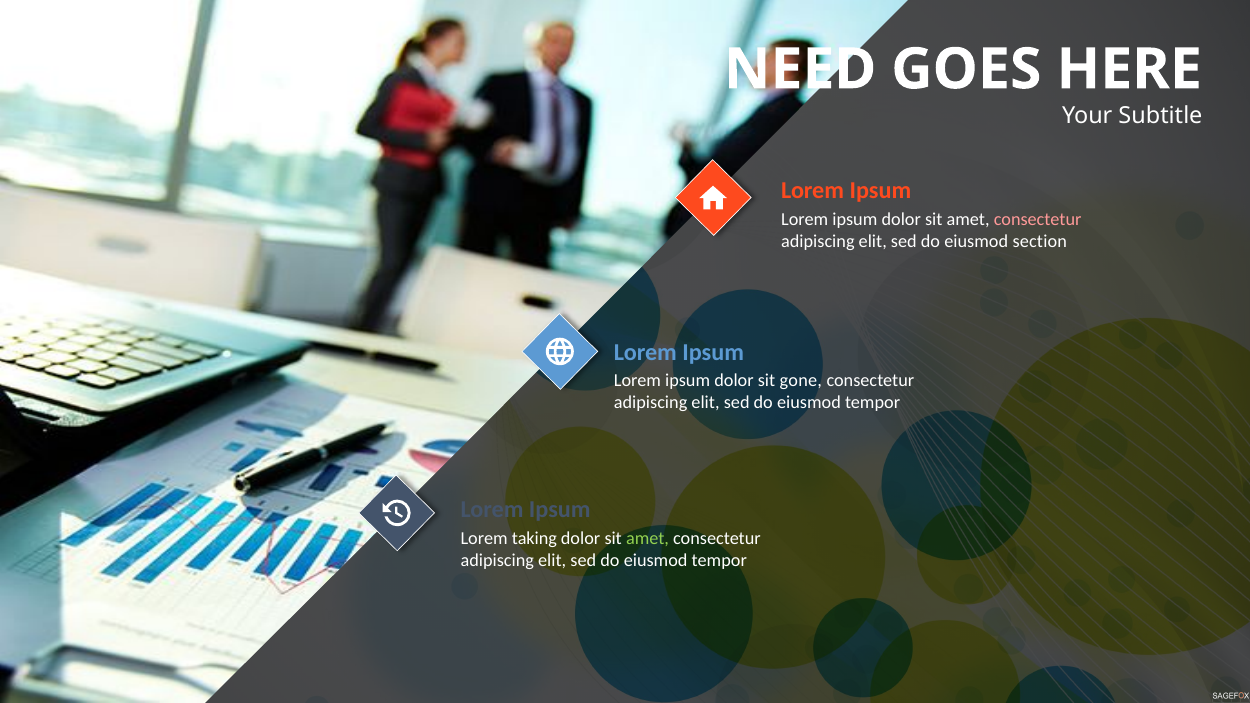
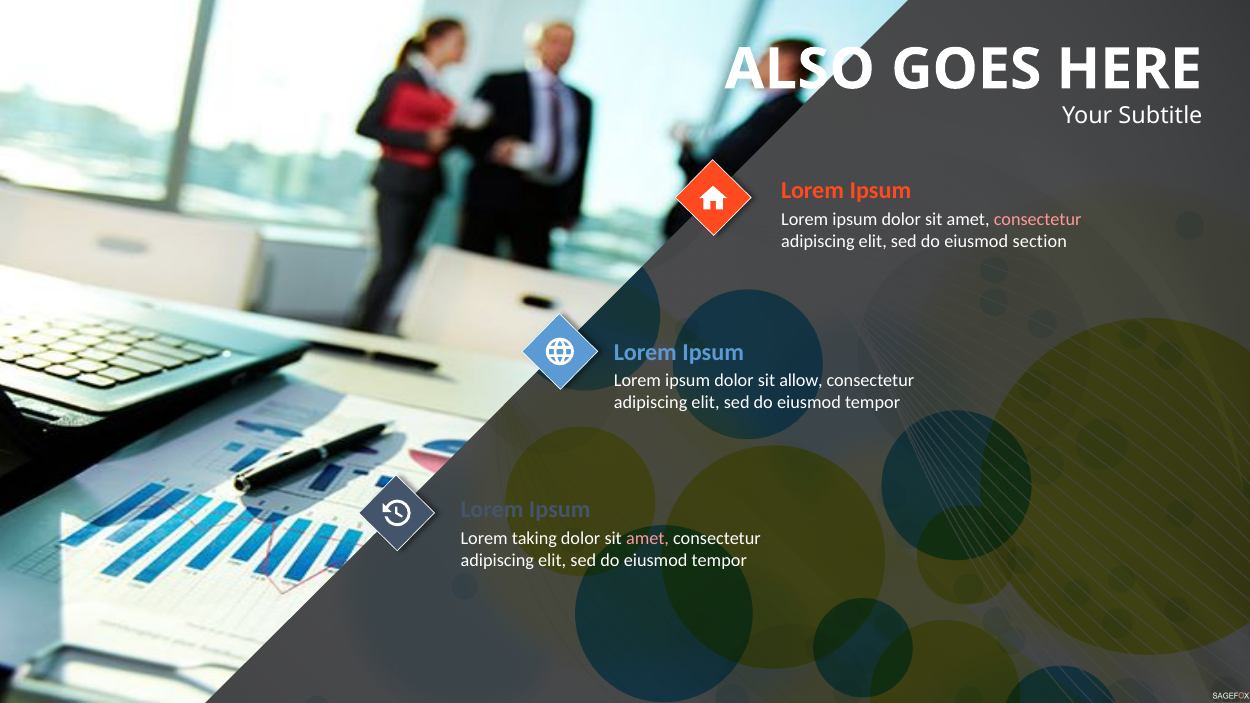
NEED: NEED -> ALSO (800, 69)
gone: gone -> allow (801, 381)
amet colour: light green -> pink (648, 538)
